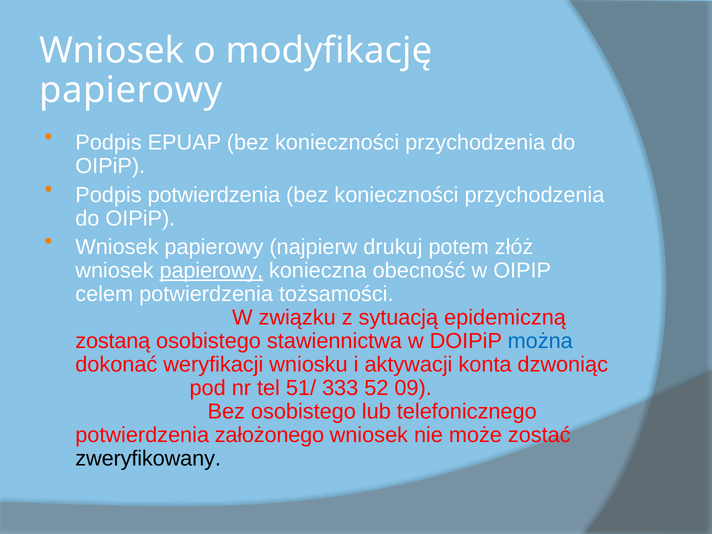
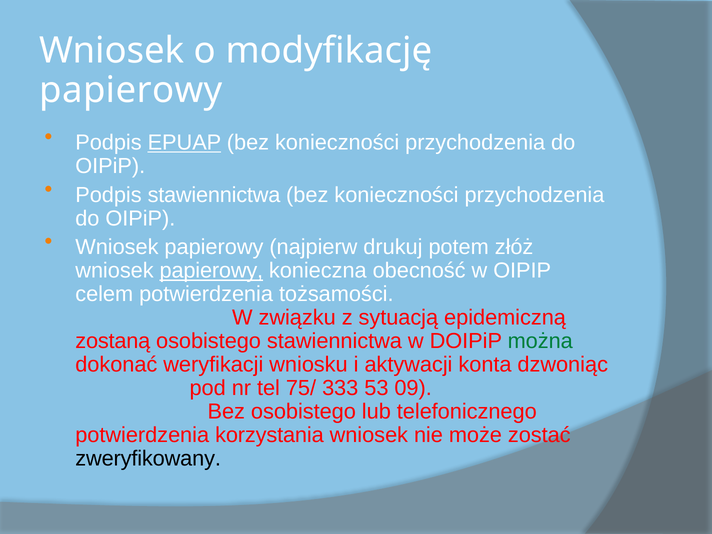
EPUAP underline: none -> present (184, 143)
Podpis potwierdzenia: potwierdzenia -> stawiennictwa (214, 195)
można colour: blue -> green (540, 341)
51/: 51/ -> 75/ (301, 388)
52: 52 -> 53 (376, 388)
założonego: założonego -> korzystania (269, 435)
